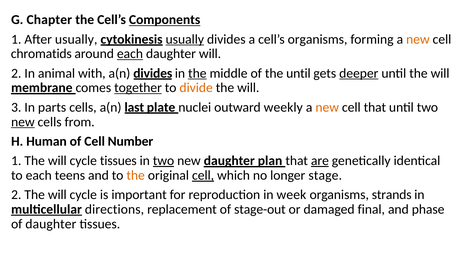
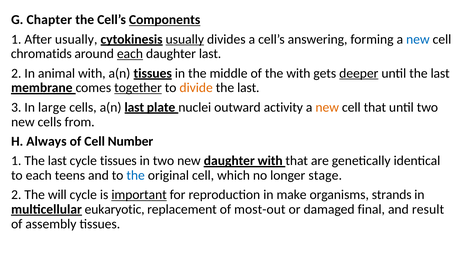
cell’s organisms: organisms -> answering (318, 39)
new colour: orange -> blue (418, 39)
daughter will: will -> last (210, 54)
a(n divides: divides -> tissues (153, 73)
the underline: present -> none (197, 73)
the until: until -> with (298, 73)
until the will: will -> last (440, 73)
will: will -> last (248, 88)
parts: parts -> large (52, 108)
weekly: weekly -> activity (283, 108)
new underline: present -> none (23, 122)
Human: Human -> Always (46, 142)
1 The will: will -> last (57, 161)
two underline: present -> none (164, 161)
daughter plan: plan -> with (270, 161)
are underline: present -> none (320, 161)
the colour: orange -> blue (136, 176)
cell underline: present -> none (203, 176)
important underline: none -> present (139, 195)
week: week -> make (292, 195)
directions: directions -> eukaryotic (115, 210)
stage-out: stage-out -> most-out (260, 210)
phase: phase -> result (428, 210)
of daughter: daughter -> assembly (51, 224)
